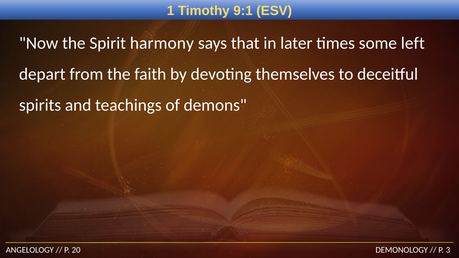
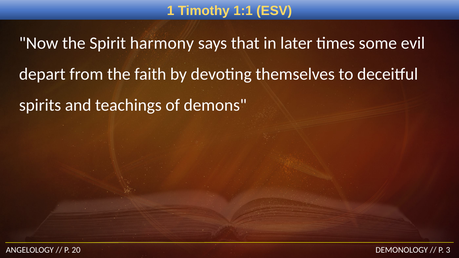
9:1: 9:1 -> 1:1 (243, 11)
left: left -> evil (413, 43)
